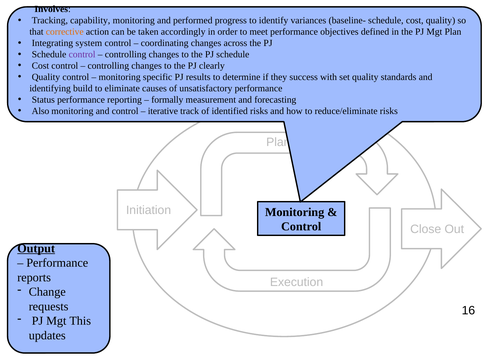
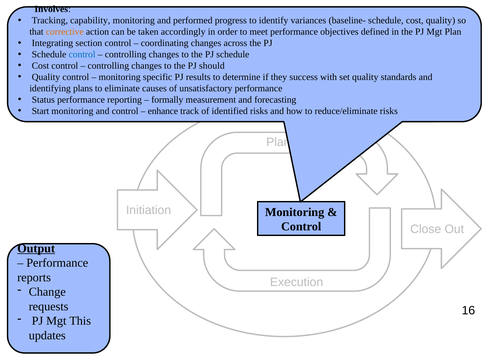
system: system -> section (89, 43)
control colour: purple -> blue (82, 55)
clearly: clearly -> should (212, 66)
build: build -> plans (83, 88)
Also: Also -> Start (40, 111)
iterative: iterative -> enhance (163, 111)
